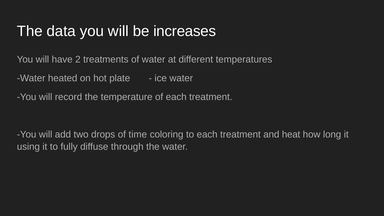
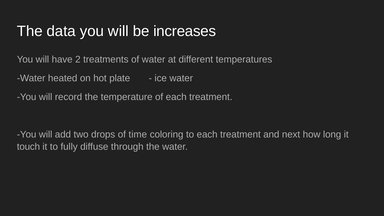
heat: heat -> next (291, 134)
using: using -> touch (28, 147)
